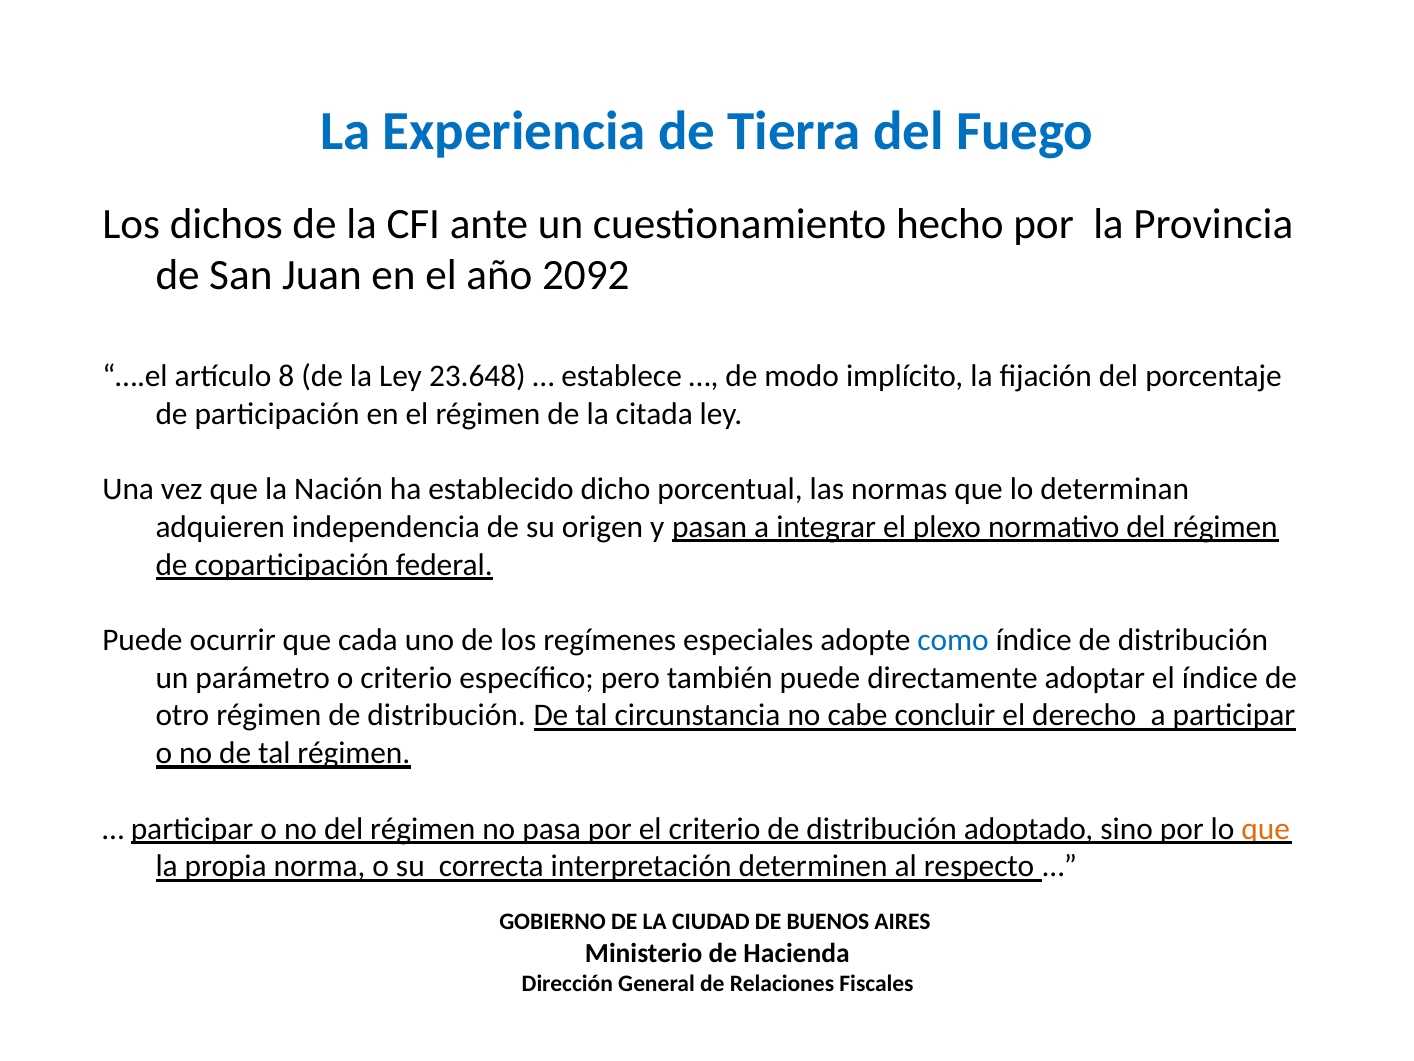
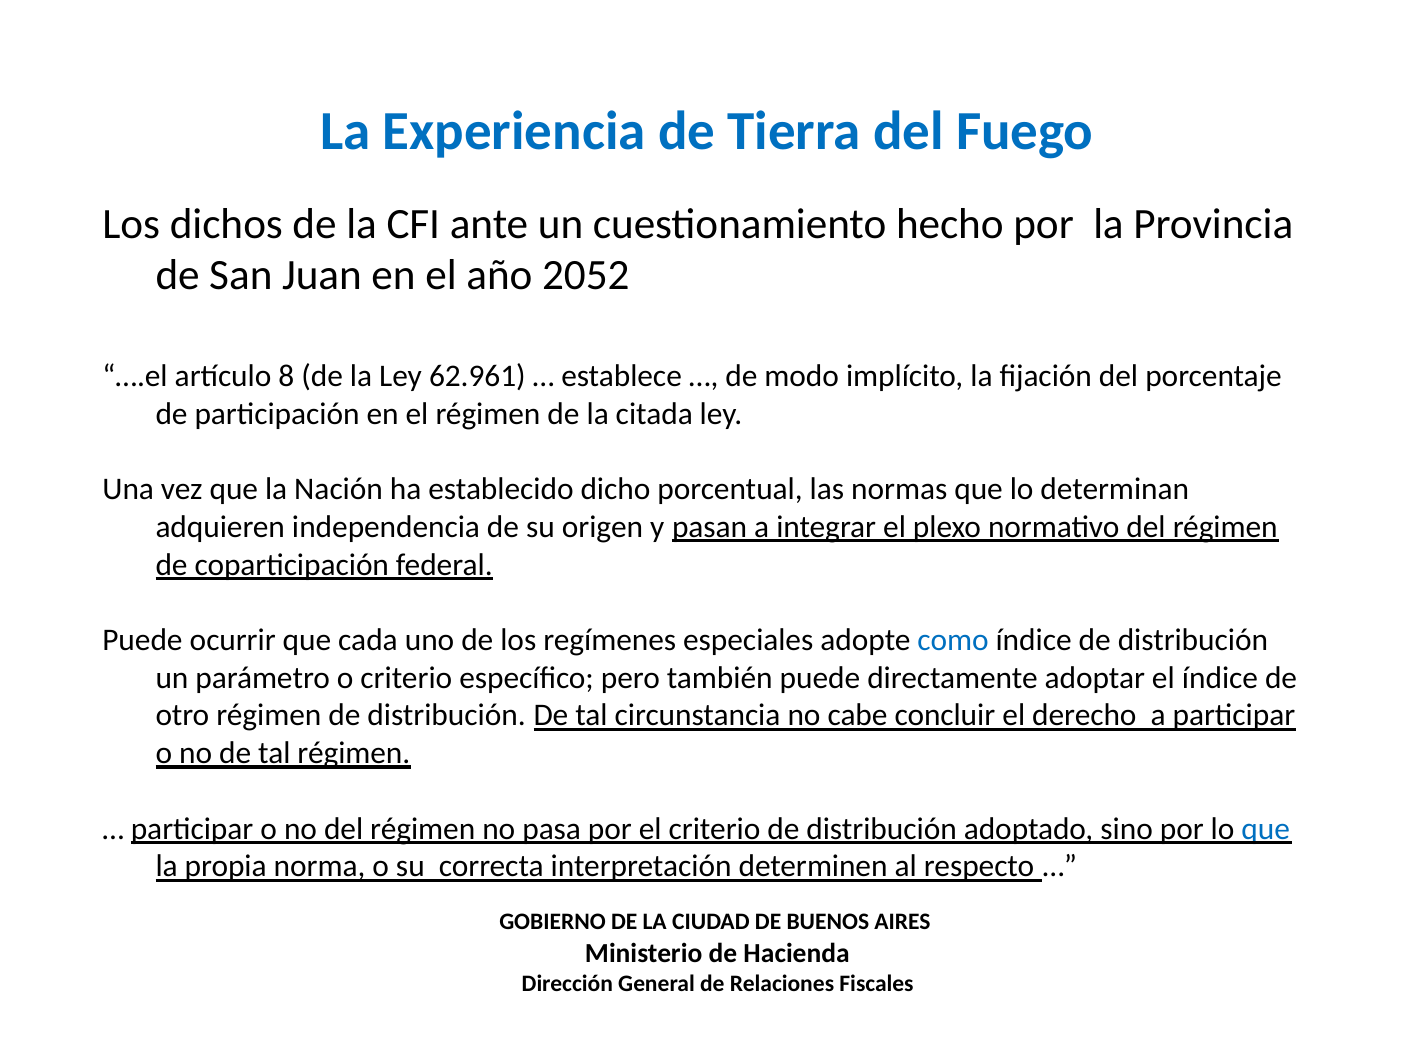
2092: 2092 -> 2052 (586, 276)
23.648: 23.648 -> 62.961 (477, 376)
que colour: orange -> blue (1266, 828)
